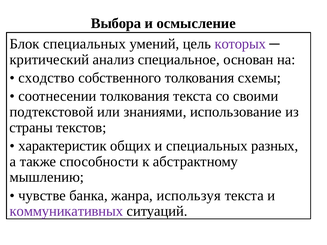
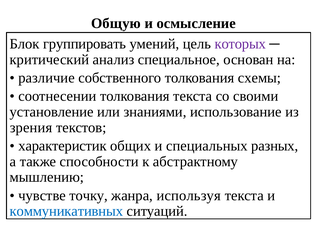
Выбора: Выбора -> Общую (116, 23)
Блок специальных: специальных -> группировать (85, 44)
сходство: сходство -> различие (47, 78)
подтекстовой: подтекстовой -> установление (52, 112)
страны: страны -> зрения (31, 128)
банка: банка -> точку (89, 196)
коммуникативных colour: purple -> blue (66, 211)
